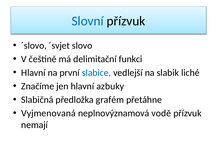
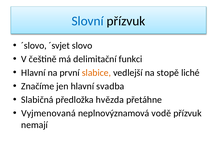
slabice colour: blue -> orange (96, 73)
slabik: slabik -> stopě (168, 73)
azbuky: azbuky -> svadba (110, 86)
grafém: grafém -> hvězda (110, 100)
